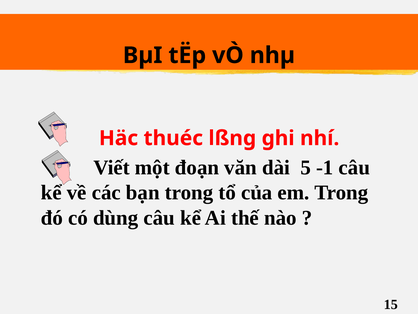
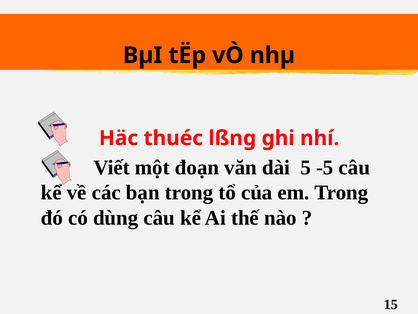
-1: -1 -> -5 (325, 167)
